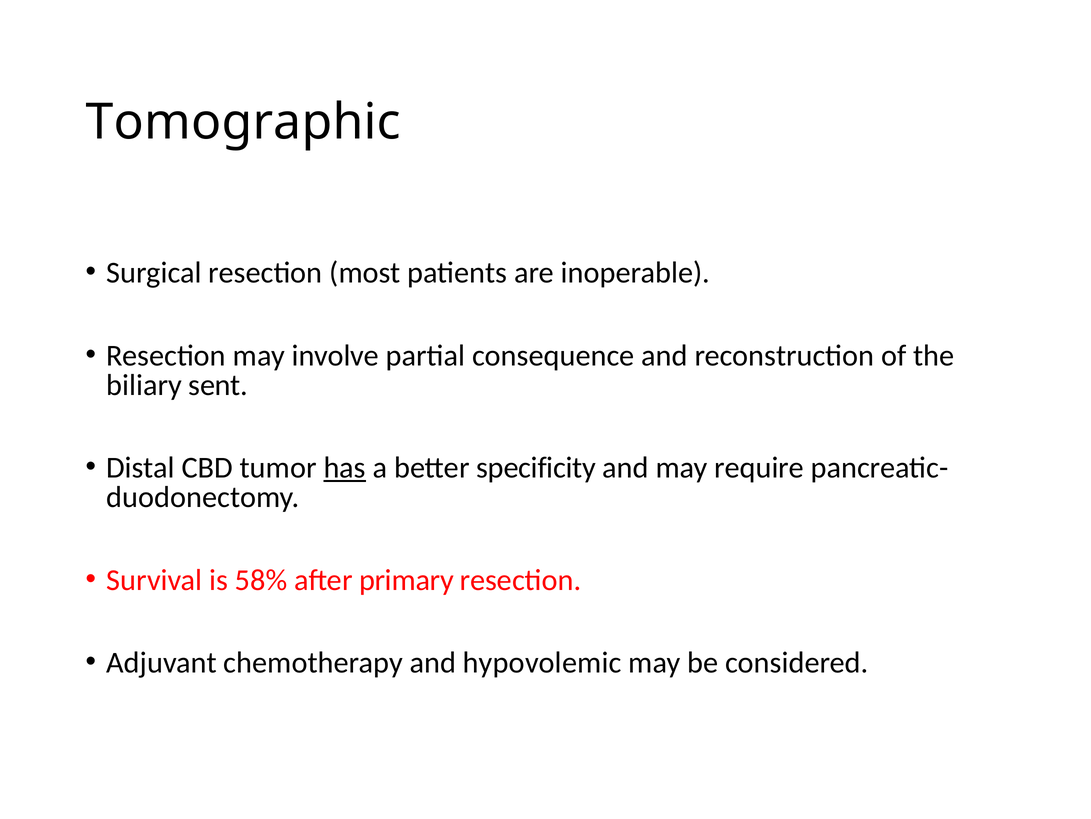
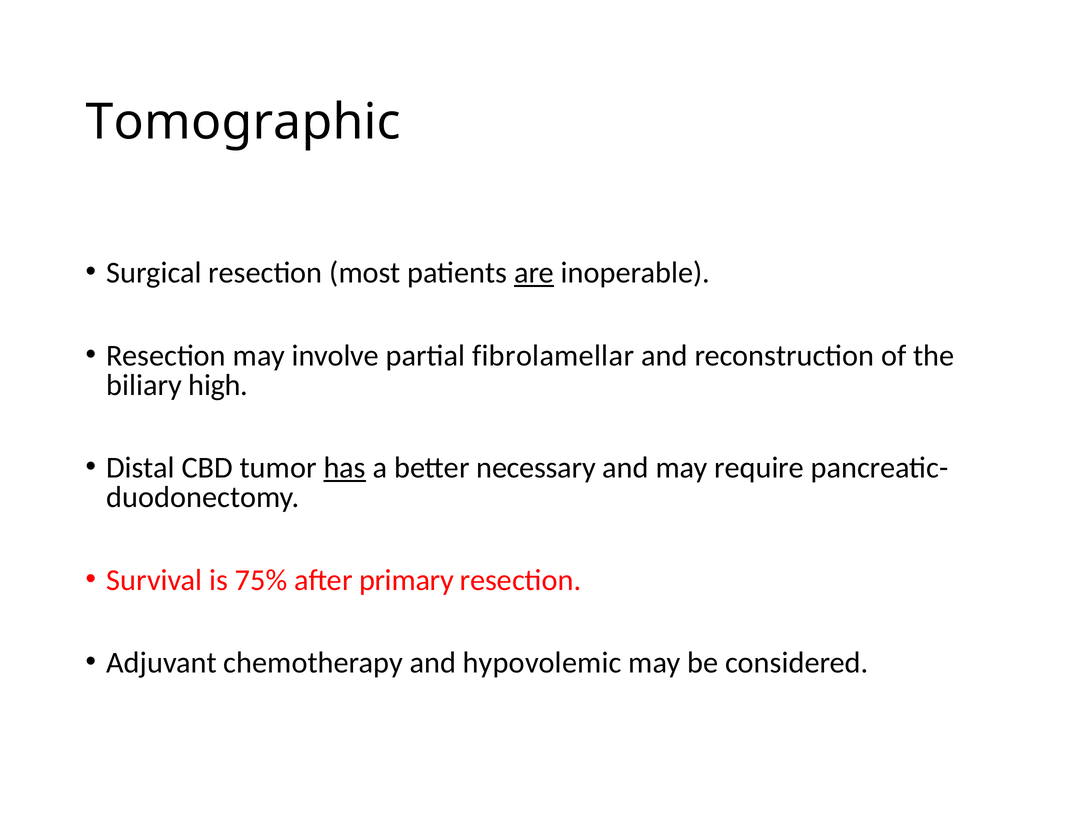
are underline: none -> present (534, 273)
consequence: consequence -> fibrolamellar (553, 355)
sent: sent -> high (218, 385)
specificity: specificity -> necessary (536, 467)
58%: 58% -> 75% (261, 579)
